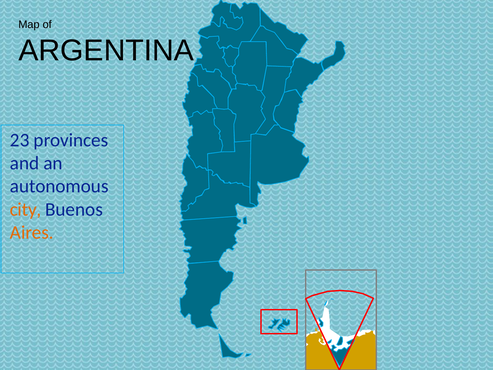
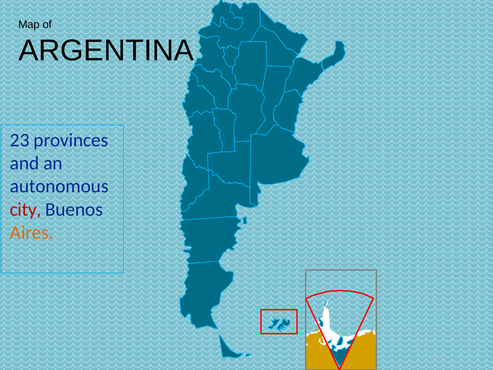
city colour: orange -> red (26, 209)
